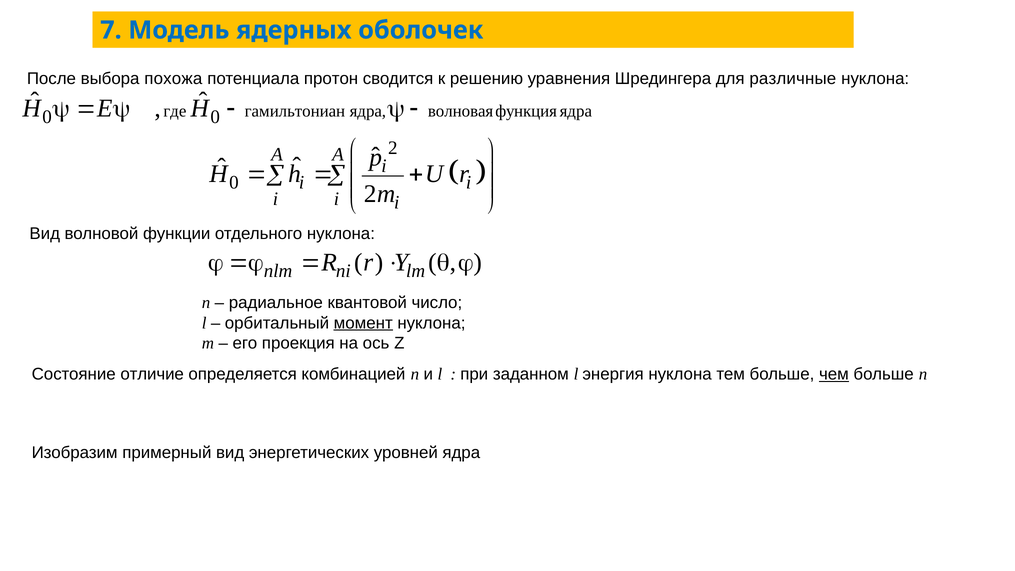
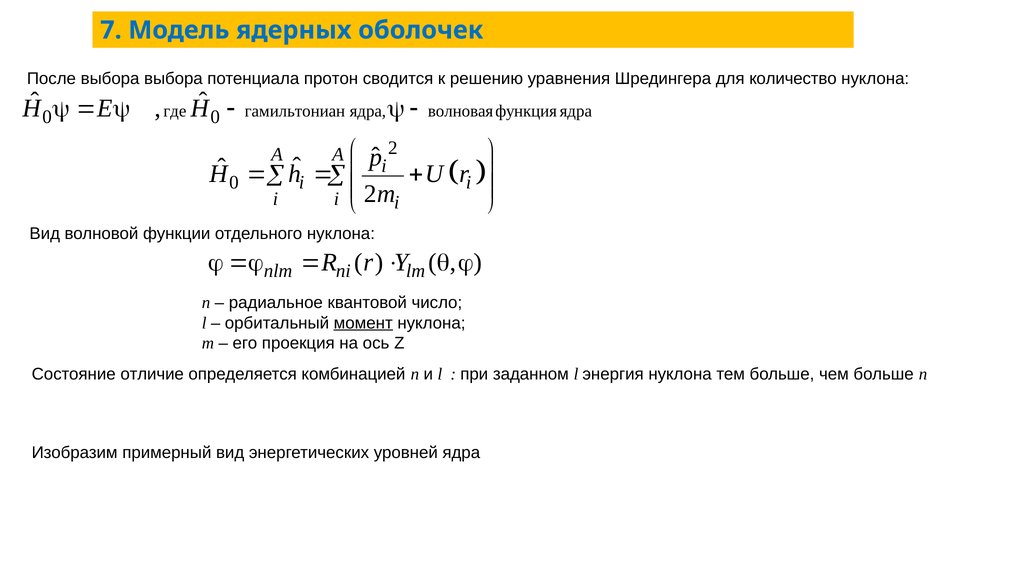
выбора похожа: похожа -> выбора (173, 79)
различные: различные -> количество (793, 79)
чем underline: present -> none (834, 374)
